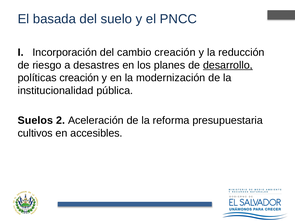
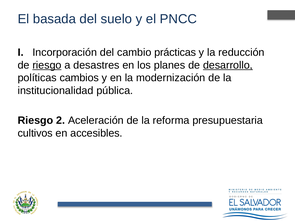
cambio creación: creación -> prácticas (175, 52)
riesgo underline: none -> present (47, 65)
políticas creación: creación -> cambios (79, 78)
Suelos: Suelos -> Riesgo (35, 121)
